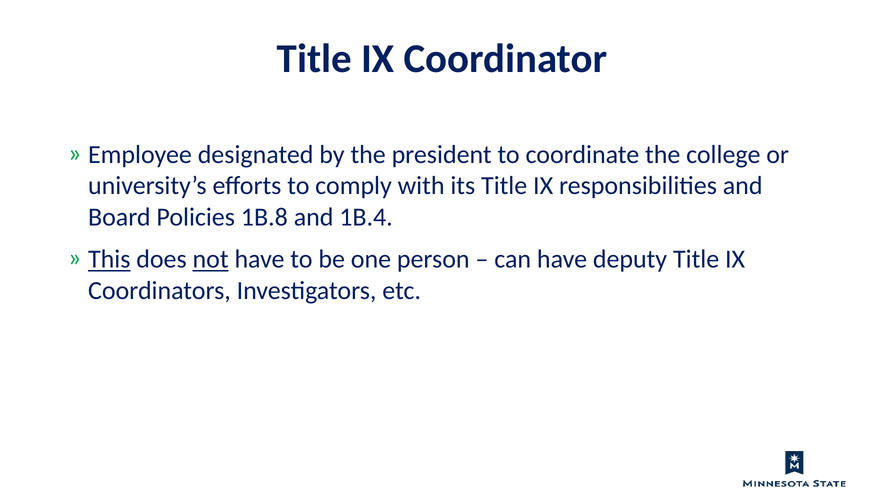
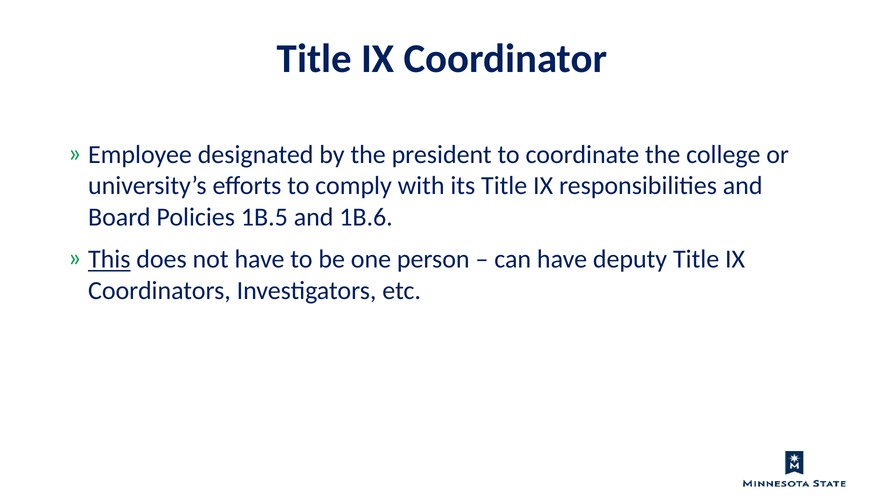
1B.8: 1B.8 -> 1B.5 (264, 217)
1B.4: 1B.4 -> 1B.6 (366, 217)
not underline: present -> none (211, 259)
